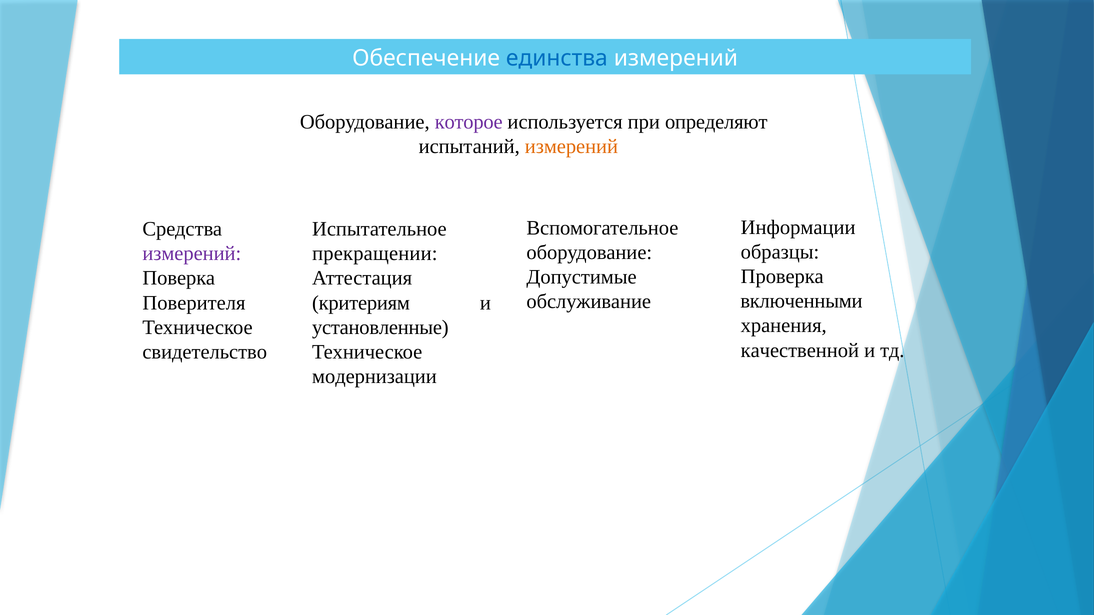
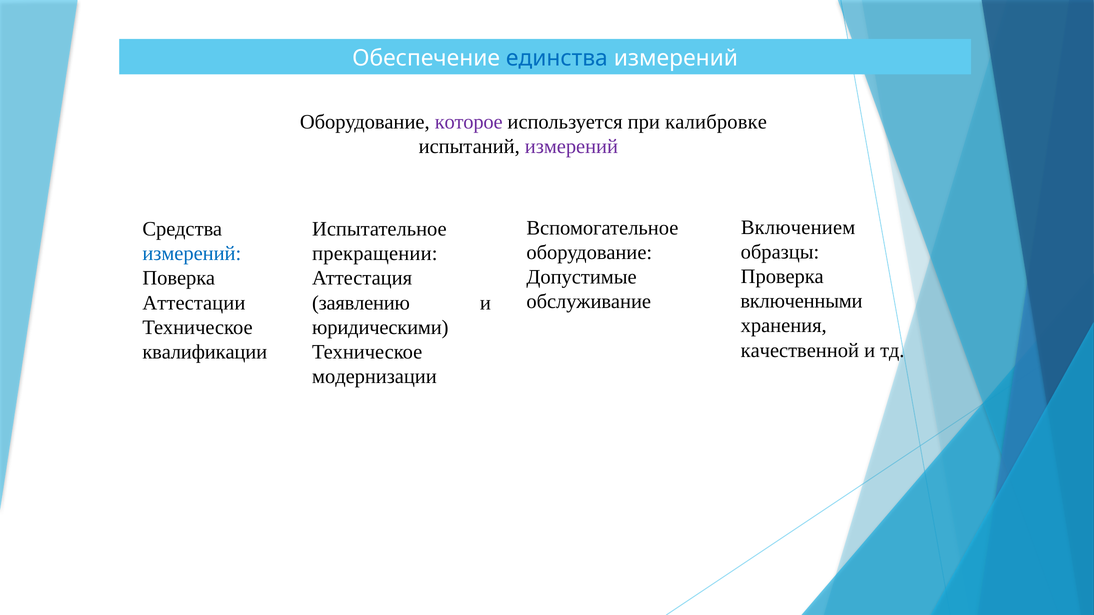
определяют: определяют -> калибровке (716, 122)
измерений colour: orange -> purple (571, 147)
Информации: Информации -> Включением (798, 227)
измерений colour: purple -> blue (192, 254)
Поверителя: Поверителя -> Аттестации (194, 303)
критериям: критериям -> заявлению (361, 303)
установленные: установленные -> юридическими (380, 328)
свидетельство: свидетельство -> квалификации (205, 352)
